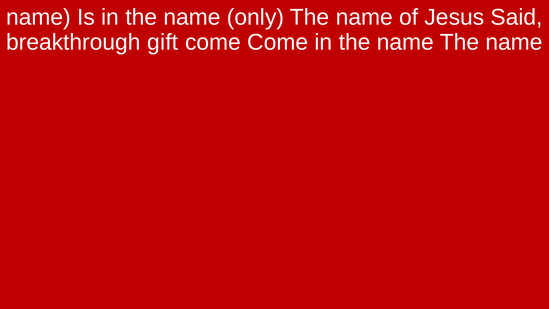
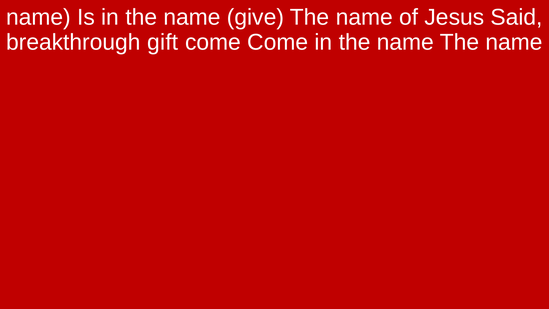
only: only -> give (255, 17)
